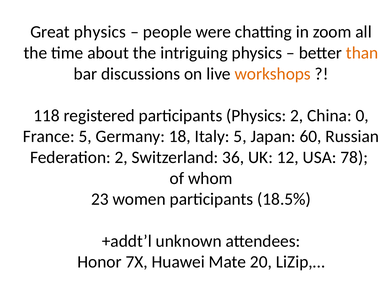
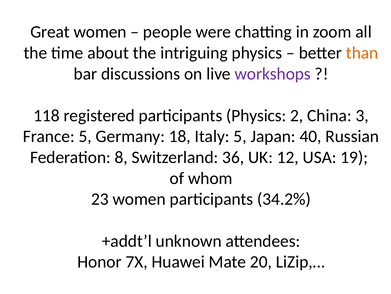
Great physics: physics -> women (100, 32)
workshops colour: orange -> purple (273, 74)
0: 0 -> 3 (362, 115)
60: 60 -> 40 (311, 136)
Federation 2: 2 -> 8 (121, 157)
78: 78 -> 19 (354, 157)
18.5%: 18.5% -> 34.2% (284, 199)
